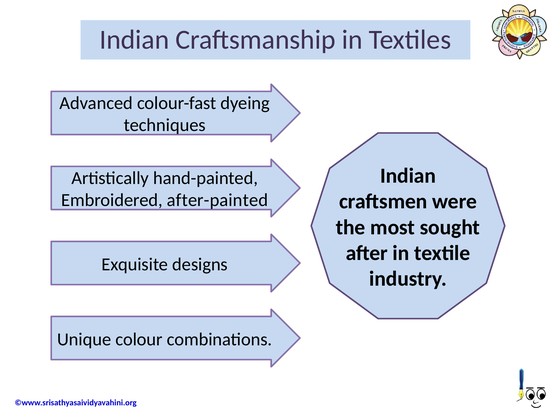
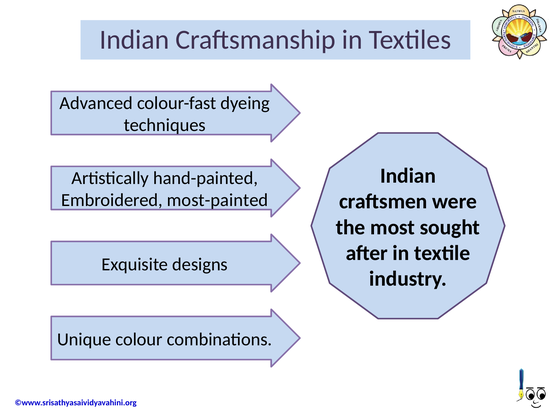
after-painted: after-painted -> most-painted (218, 200)
